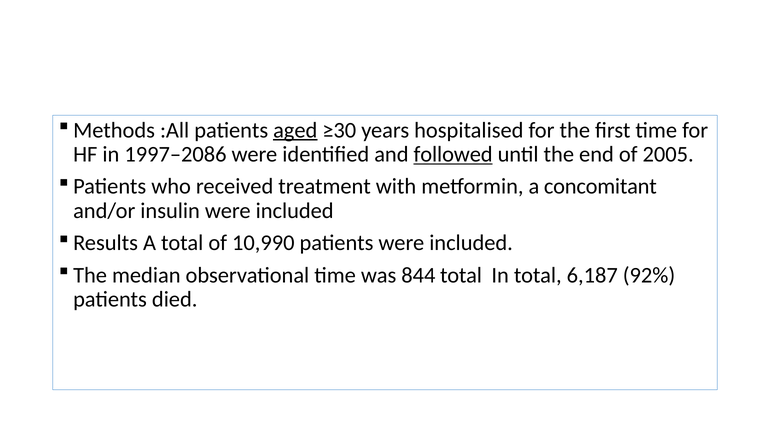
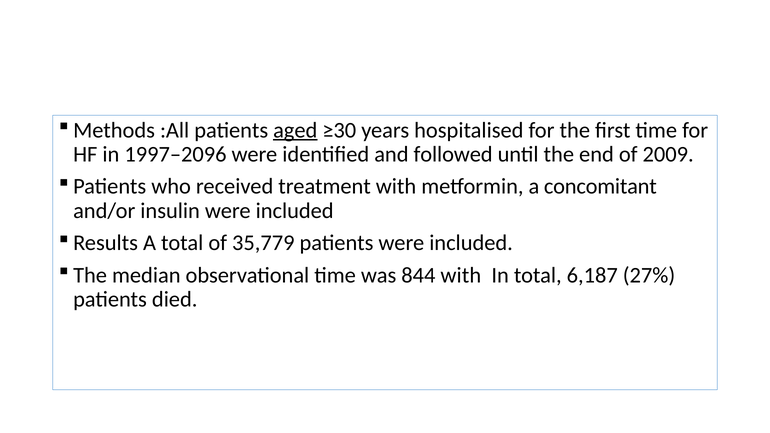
1997–2086: 1997–2086 -> 1997–2096 (175, 154)
followed underline: present -> none (453, 154)
2005: 2005 -> 2009 (668, 154)
10,990: 10,990 -> 35,779 (263, 243)
844 total: total -> with (461, 275)
92%: 92% -> 27% (649, 275)
